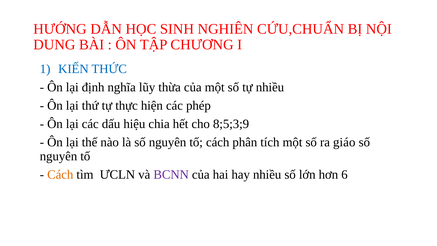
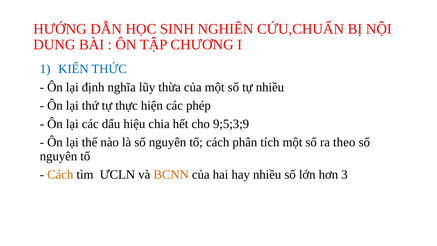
8;5;3;9: 8;5;3;9 -> 9;5;3;9 (231, 124)
giáo: giáo -> theo (344, 142)
BCNN colour: purple -> orange (171, 174)
6: 6 -> 3 (345, 174)
